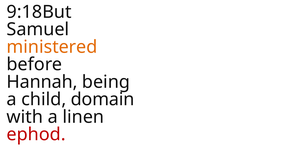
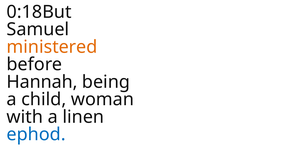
9:18But: 9:18But -> 0:18But (39, 12)
domain: domain -> woman (102, 99)
ephod colour: red -> blue (36, 134)
